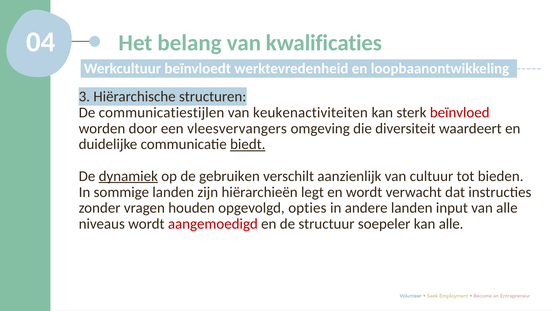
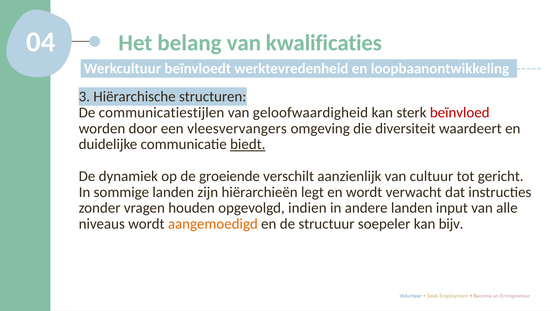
keukenactiviteiten: keukenactiviteiten -> geloofwaardigheid (310, 112)
dynamiek underline: present -> none (128, 176)
gebruiken: gebruiken -> groeiende (229, 176)
bieden: bieden -> gericht (501, 176)
opties: opties -> indien (307, 208)
aangemoedigd colour: red -> orange (213, 224)
kan alle: alle -> bijv (451, 224)
